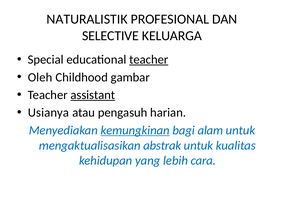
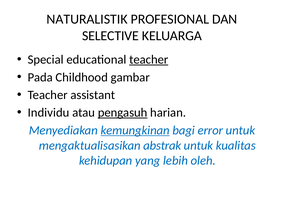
Oleh: Oleh -> Pada (40, 77)
assistant underline: present -> none (93, 95)
Usianya: Usianya -> Individu (49, 113)
pengasuh underline: none -> present (123, 113)
alam: alam -> error (210, 130)
cara: cara -> oleh (203, 161)
